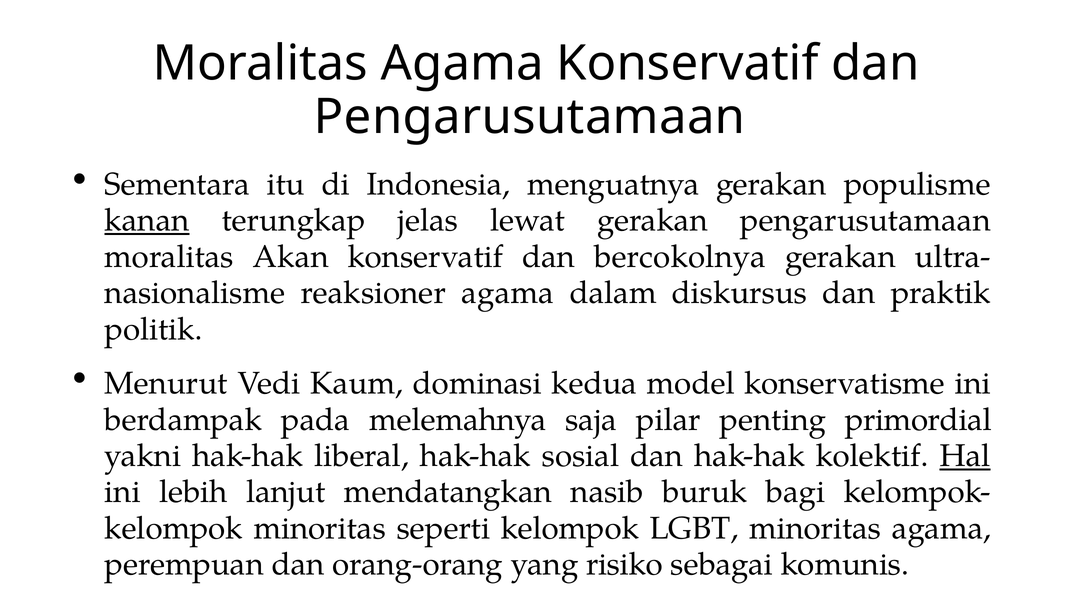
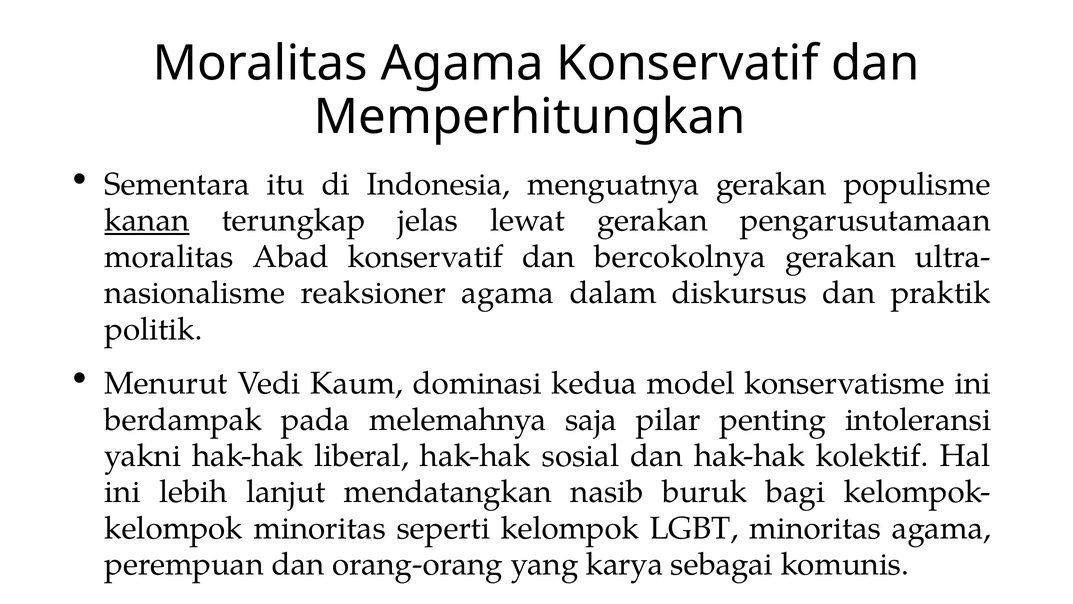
Pengarusutamaan: Pengarusutamaan -> Memperhitungkan (530, 117)
Akan: Akan -> Abad (291, 257)
primordial: primordial -> intoleransi (918, 419)
Hal underline: present -> none (965, 456)
risiko: risiko -> karya (625, 564)
